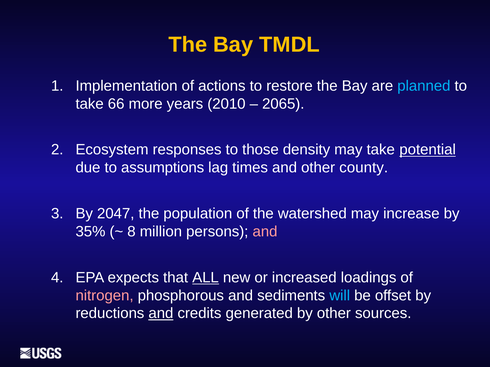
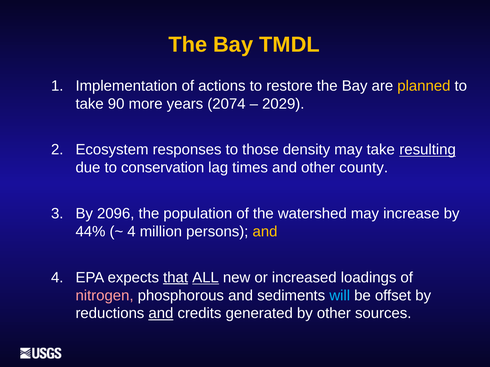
planned colour: light blue -> yellow (424, 86)
66: 66 -> 90 (116, 104)
2010: 2010 -> 2074 (226, 104)
2065: 2065 -> 2029 (283, 104)
potential: potential -> resulting (428, 150)
assumptions: assumptions -> conservation (163, 168)
2047: 2047 -> 2096 (116, 214)
35%: 35% -> 44% (90, 232)
8: 8 -> 4 (131, 232)
and colour: pink -> yellow (265, 232)
that underline: none -> present (176, 278)
